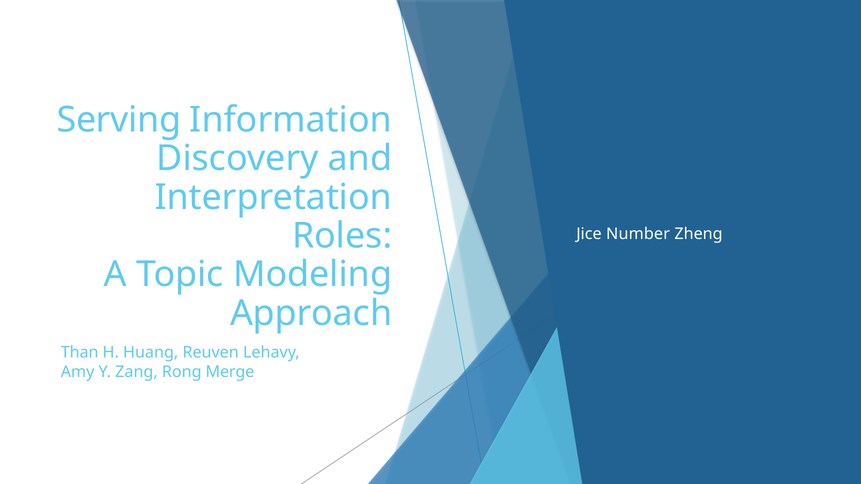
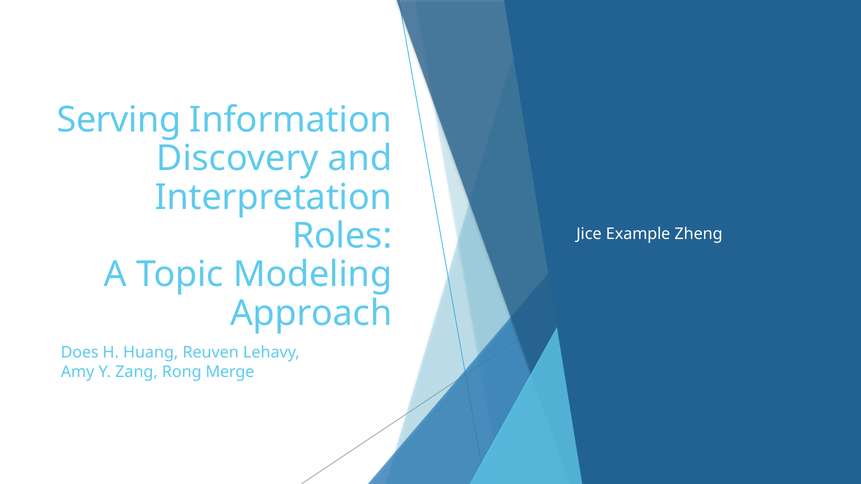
Number: Number -> Example (638, 234)
Than: Than -> Does (80, 353)
